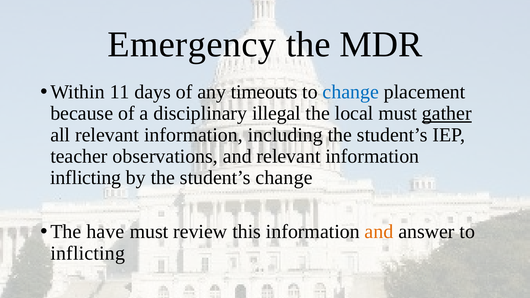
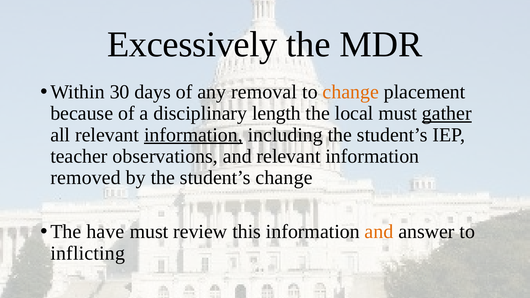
Emergency: Emergency -> Excessively (192, 44)
11: 11 -> 30 (120, 92)
timeouts: timeouts -> removal (264, 92)
change colour: blue -> orange (351, 92)
illegal: illegal -> length (276, 113)
information underline: none -> present (193, 135)
inflicting: inflicting -> removed (86, 178)
